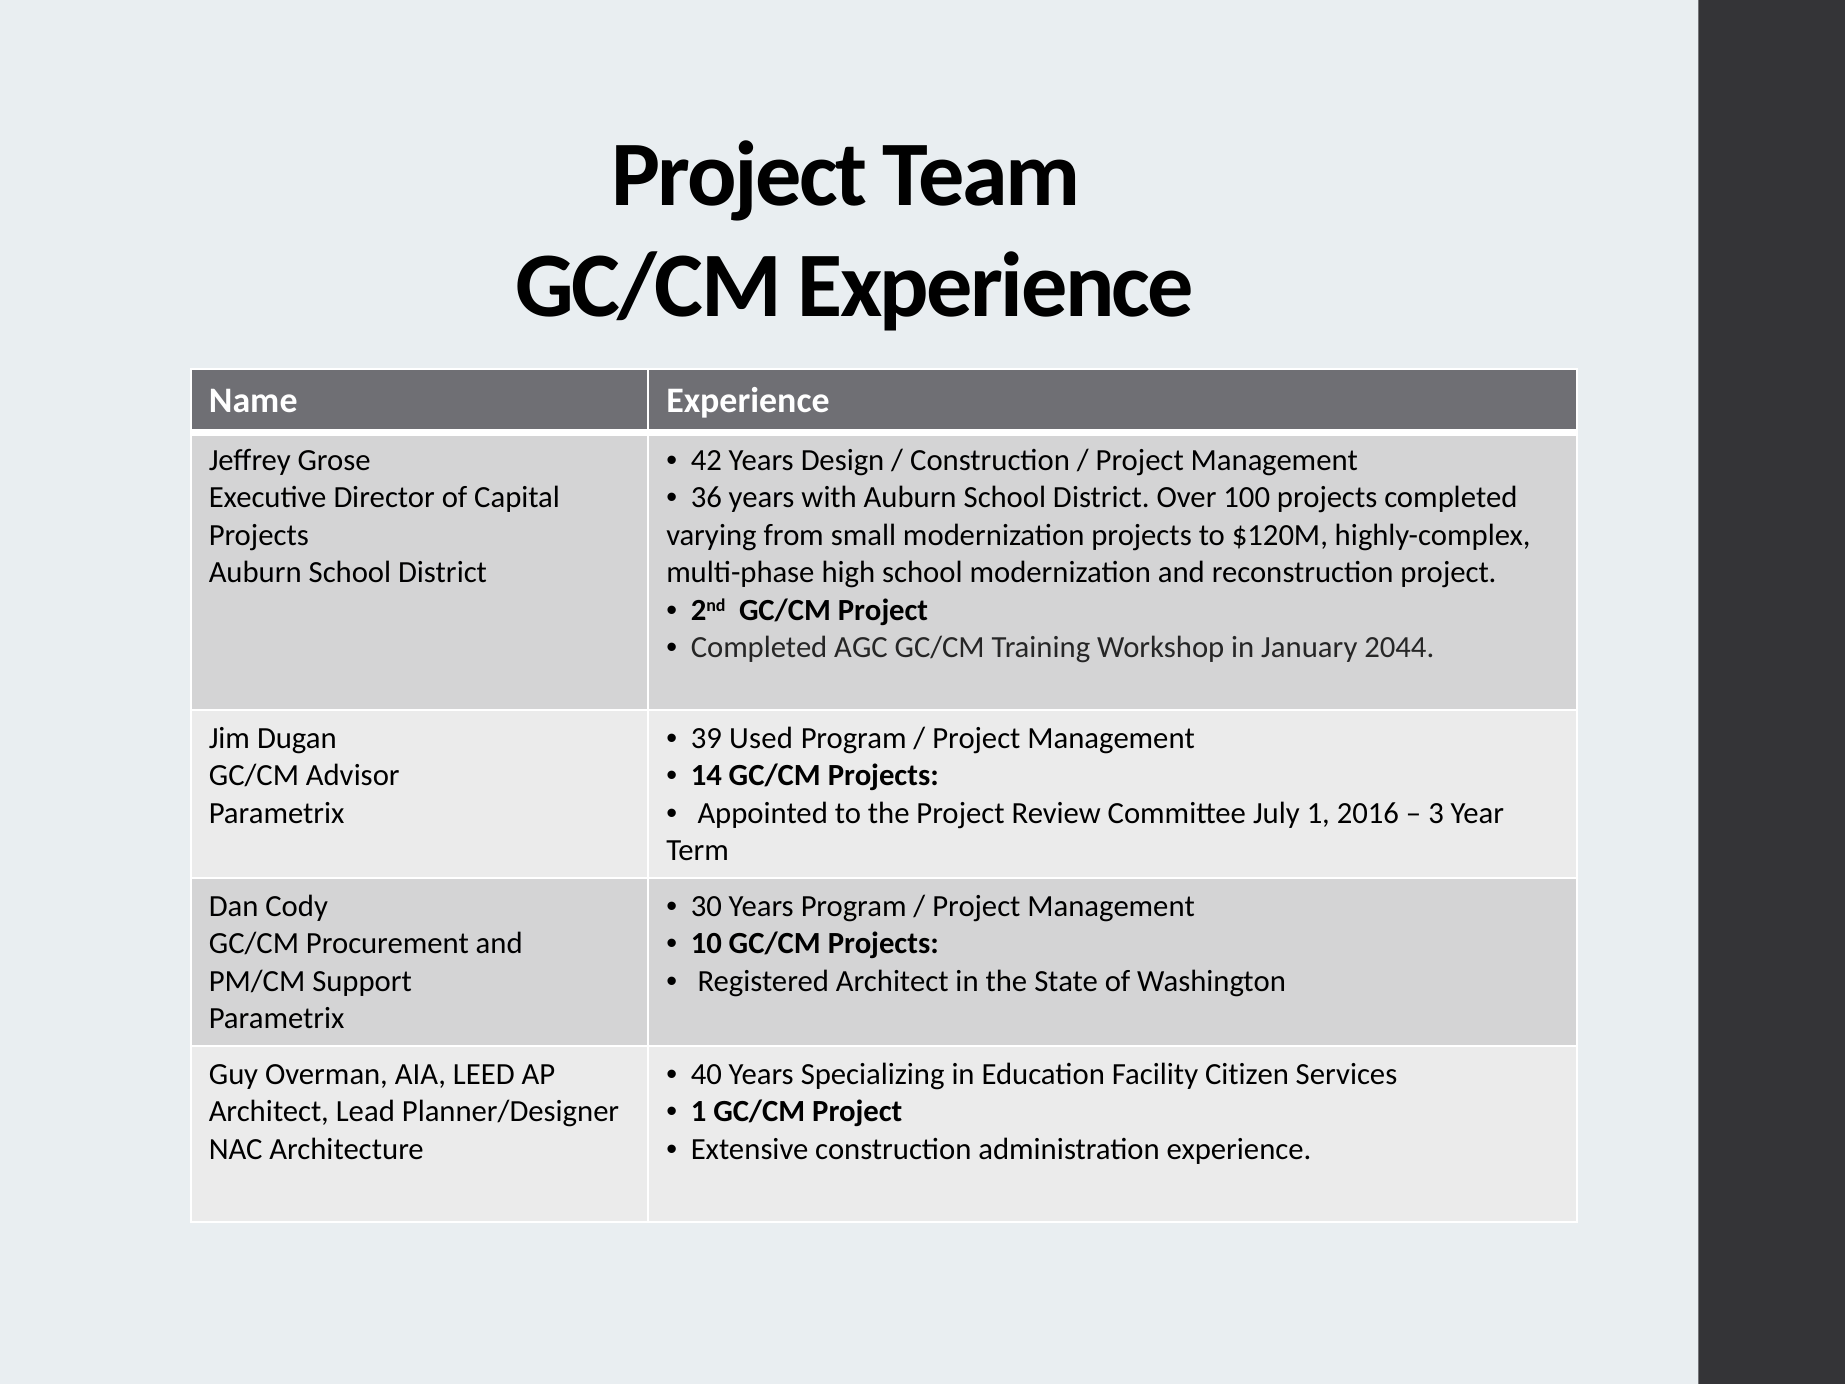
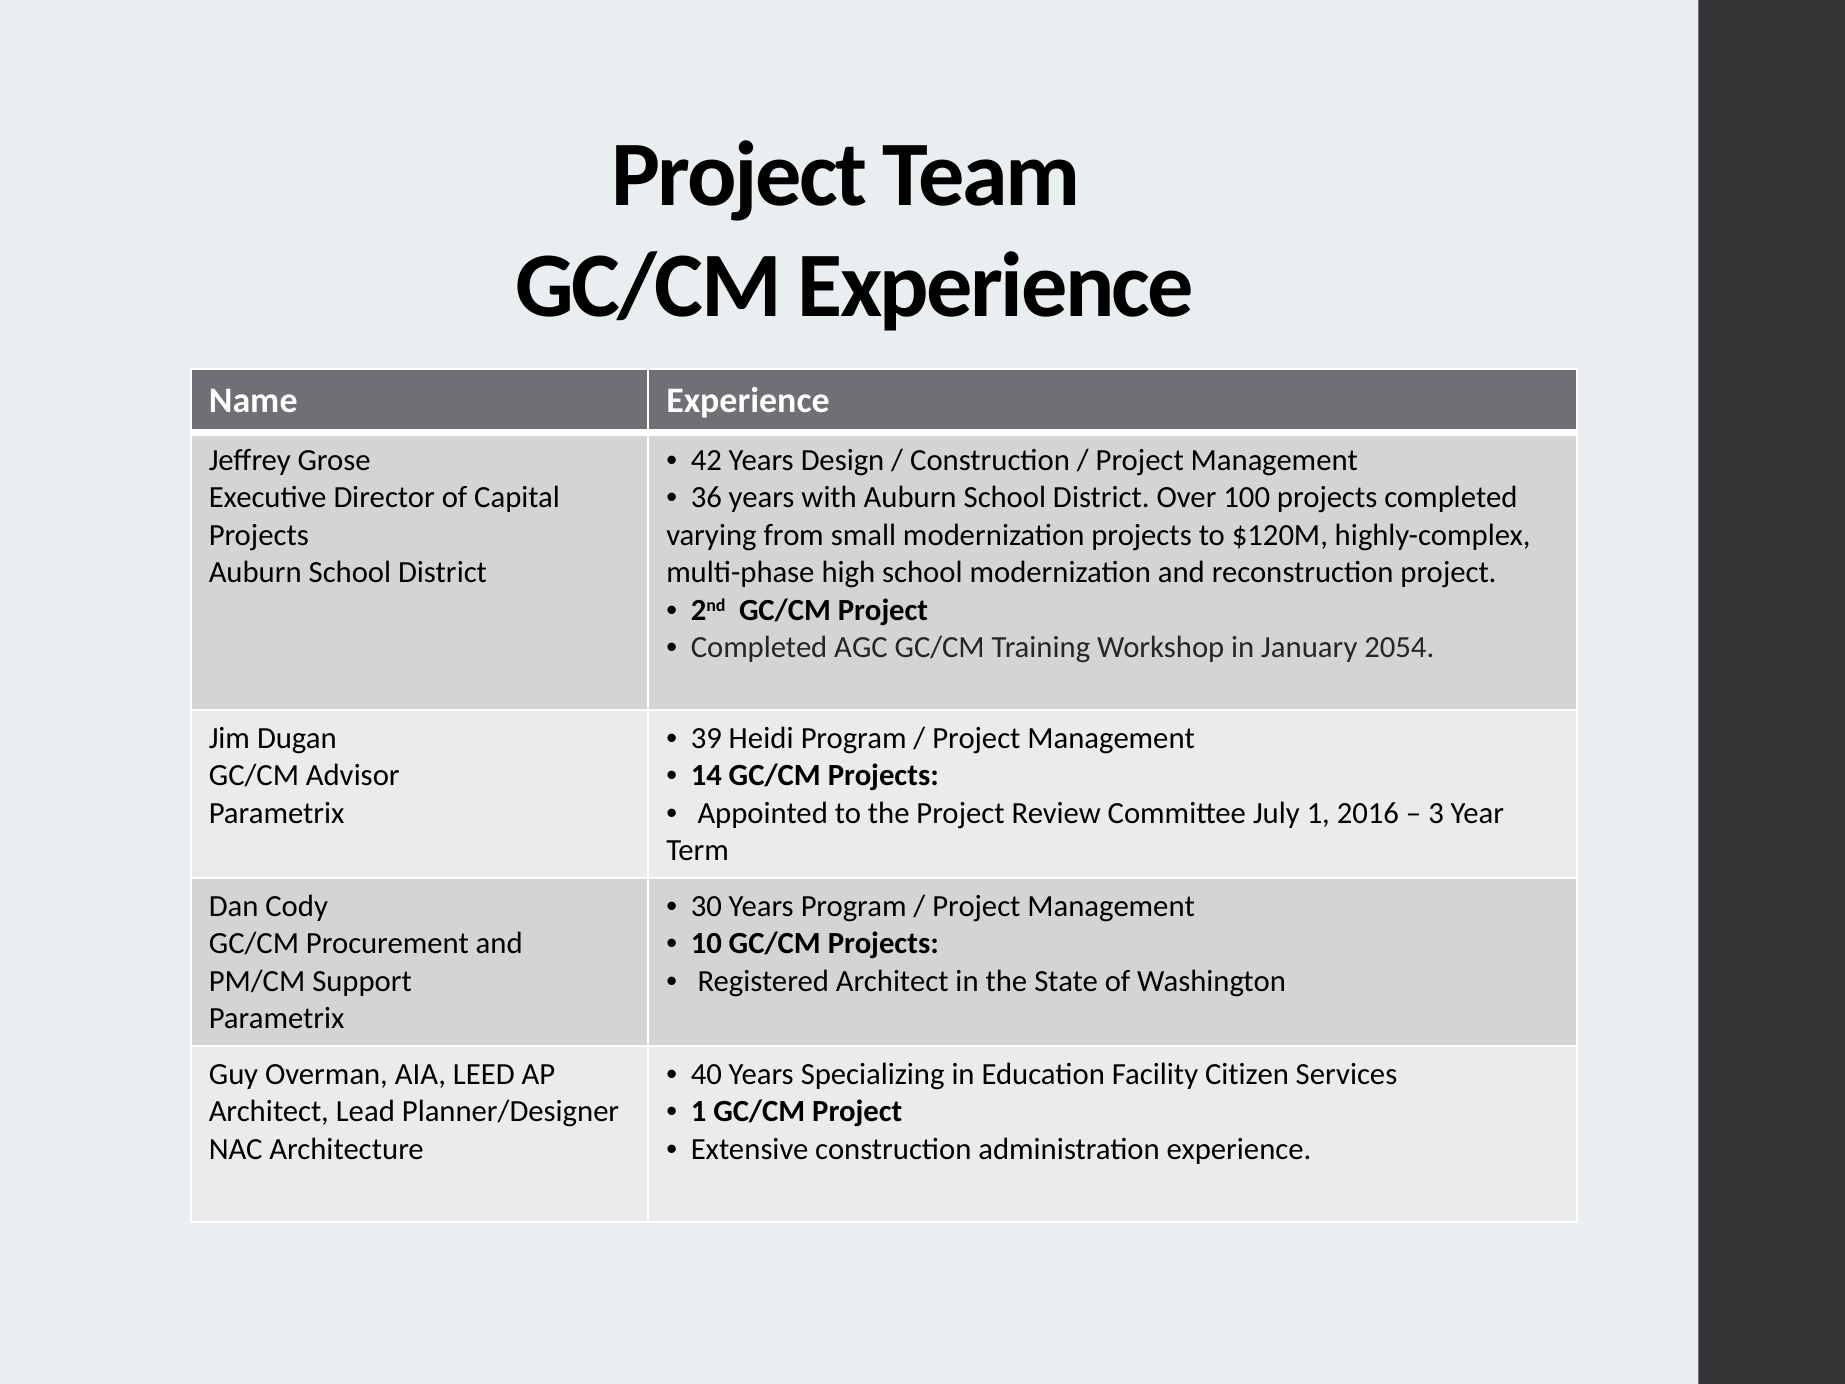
2044: 2044 -> 2054 (1399, 648)
Used: Used -> Heidi (761, 738)
